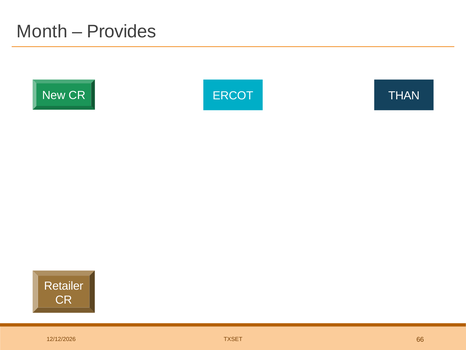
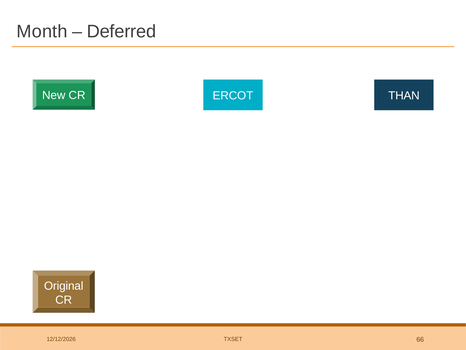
Provides: Provides -> Deferred (121, 32)
Retailer: Retailer -> Original (64, 286)
